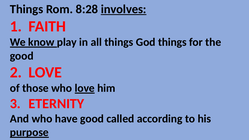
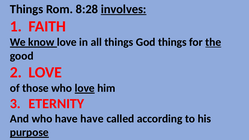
play: play -> love (67, 42)
the underline: none -> present (213, 42)
have good: good -> have (92, 119)
